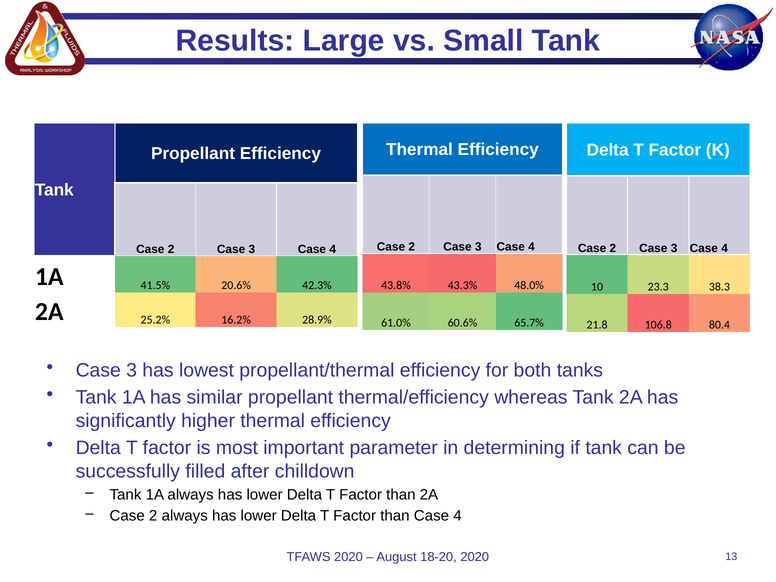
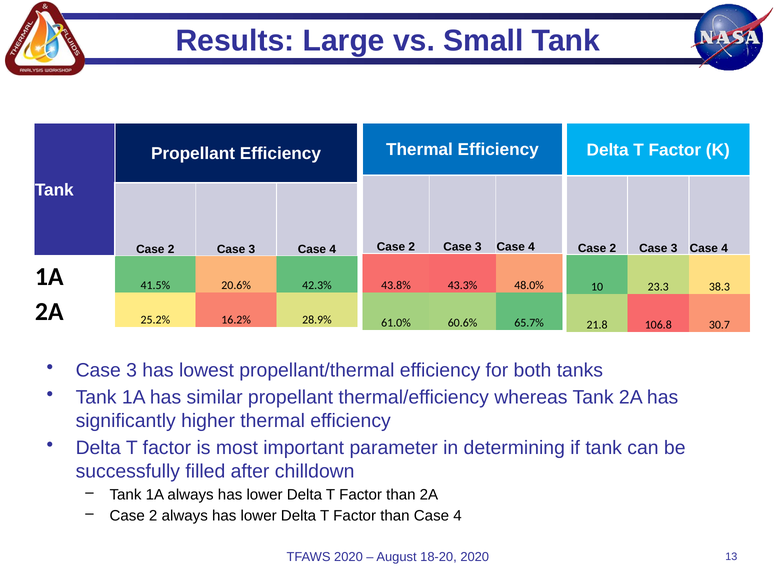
80.4: 80.4 -> 30.7 (719, 325)
